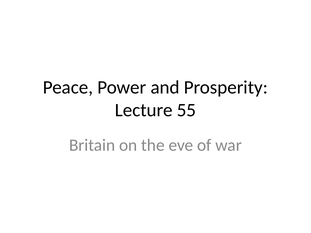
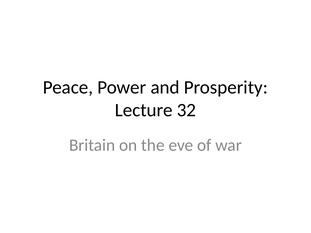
55: 55 -> 32 (186, 110)
